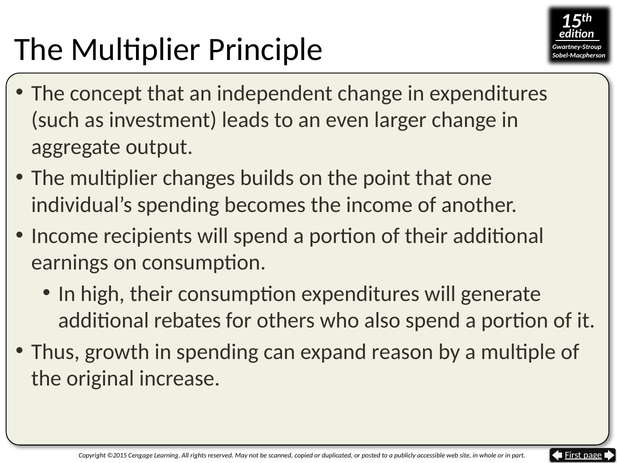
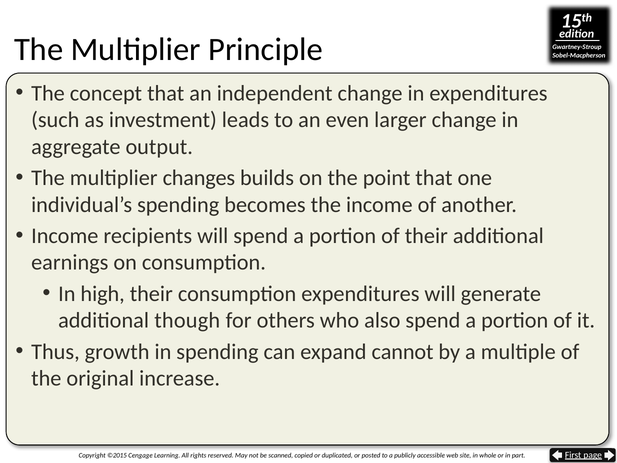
rebates: rebates -> though (187, 320)
reason: reason -> cannot (403, 352)
